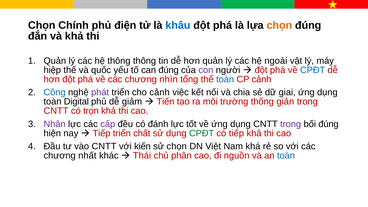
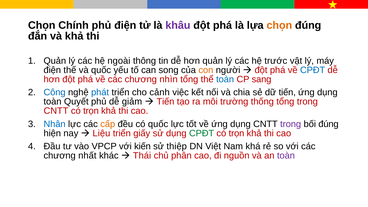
khâu colour: blue -> purple (178, 25)
hệ thông: thông -> ngoài (119, 61)
ngoài: ngoài -> trước (276, 61)
hiệp: hiệp -> điện (52, 70)
can đúng: đúng -> song (169, 70)
con colour: purple -> orange (206, 70)
CP cảnh: cảnh -> sang (262, 79)
phát colour: purple -> blue (100, 92)
dữ giai: giai -> tiến (287, 92)
Digital: Digital -> Quyết (76, 102)
thống giản: giản -> tổng (285, 102)
Nhân colour: purple -> blue (55, 124)
cấp colour: purple -> orange (108, 124)
có đánh: đánh -> quốc (158, 124)
Tiếp: Tiếp -> Liệu (101, 133)
chất: chất -> giấy (142, 133)
tiếp: tiếp -> trọn (236, 133)
vào CNTT: CNTT -> VPCP (104, 146)
sử chọn: chọn -> thiệp (177, 146)
toàn colour: blue -> purple (286, 156)
